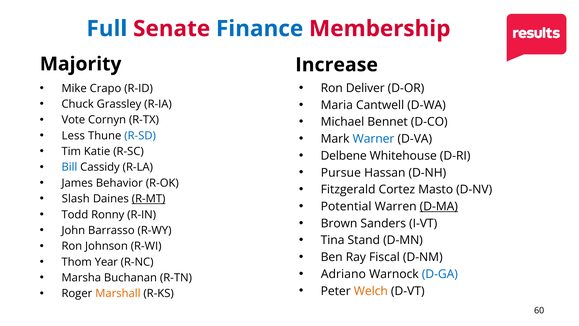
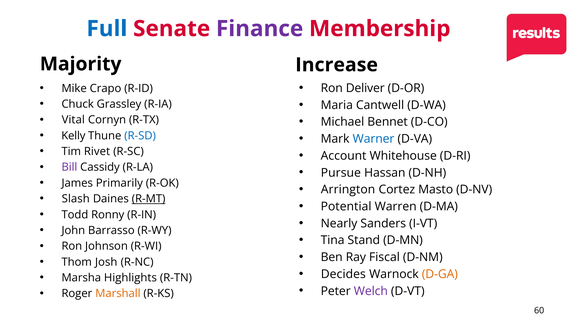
Finance colour: blue -> purple (260, 29)
Vote: Vote -> Vital (73, 120)
Less: Less -> Kelly (73, 136)
Katie: Katie -> Rivet (97, 151)
Delbene: Delbene -> Account (344, 156)
Bill colour: blue -> purple (69, 167)
Behavior: Behavior -> Primarily (119, 183)
Fitzgerald: Fitzgerald -> Arrington (348, 189)
D-MA underline: present -> none (439, 206)
Brown: Brown -> Nearly (339, 223)
Year: Year -> Josh (106, 262)
Adriano: Adriano -> Decides (343, 274)
D-GA colour: blue -> orange (440, 274)
Buchanan: Buchanan -> Highlights (130, 278)
Welch colour: orange -> purple (371, 291)
